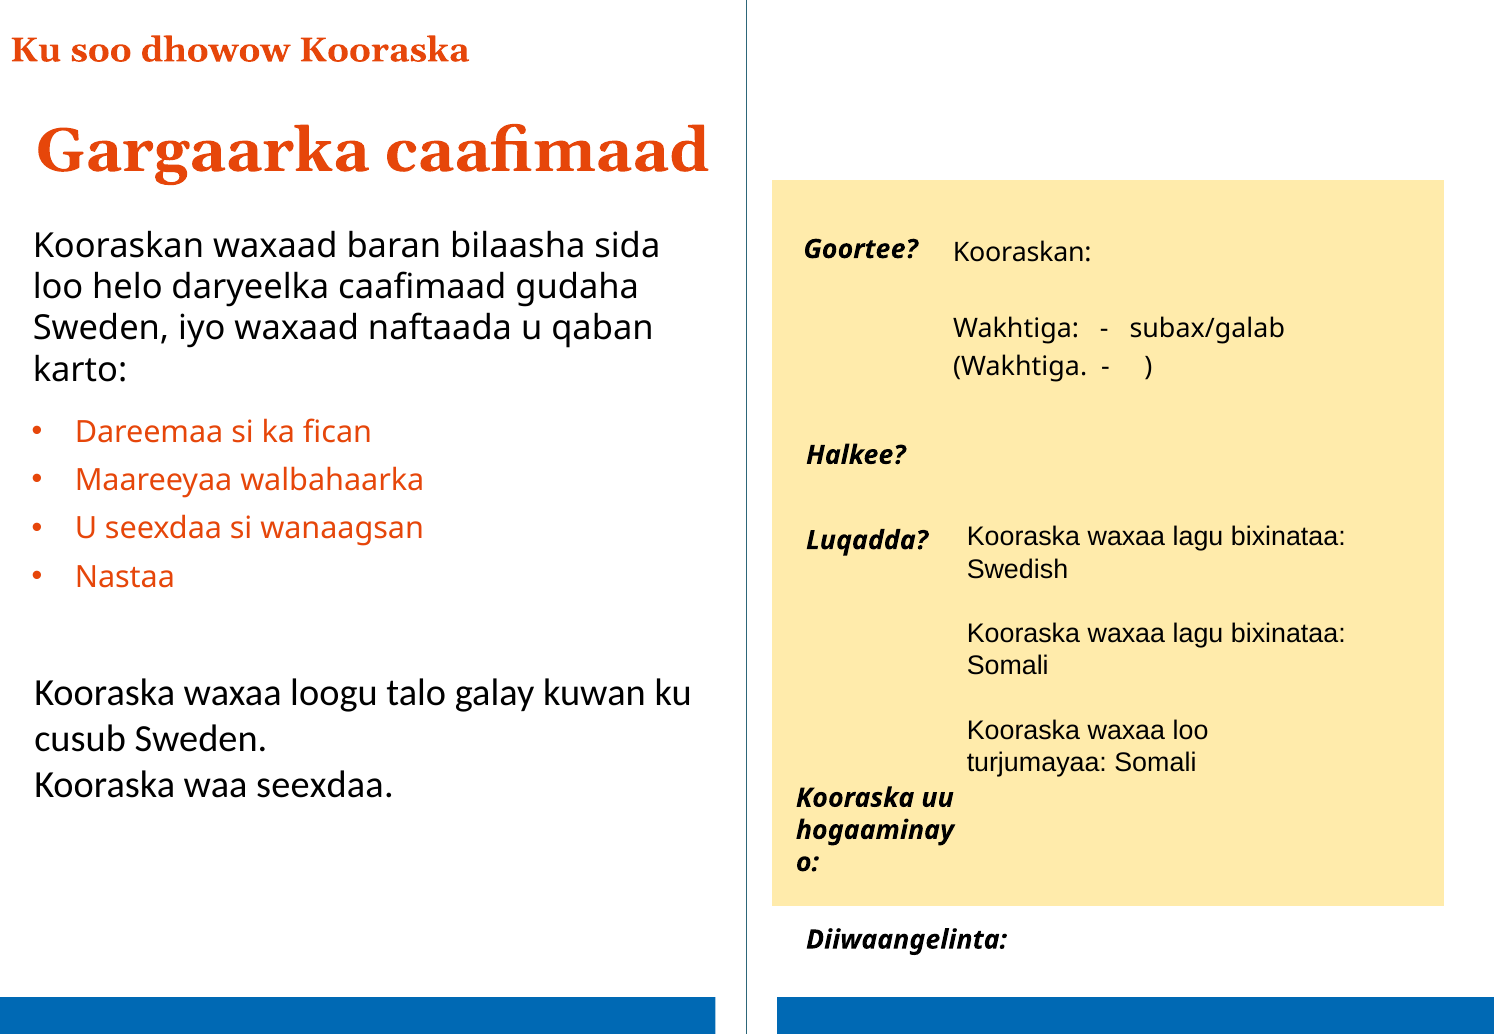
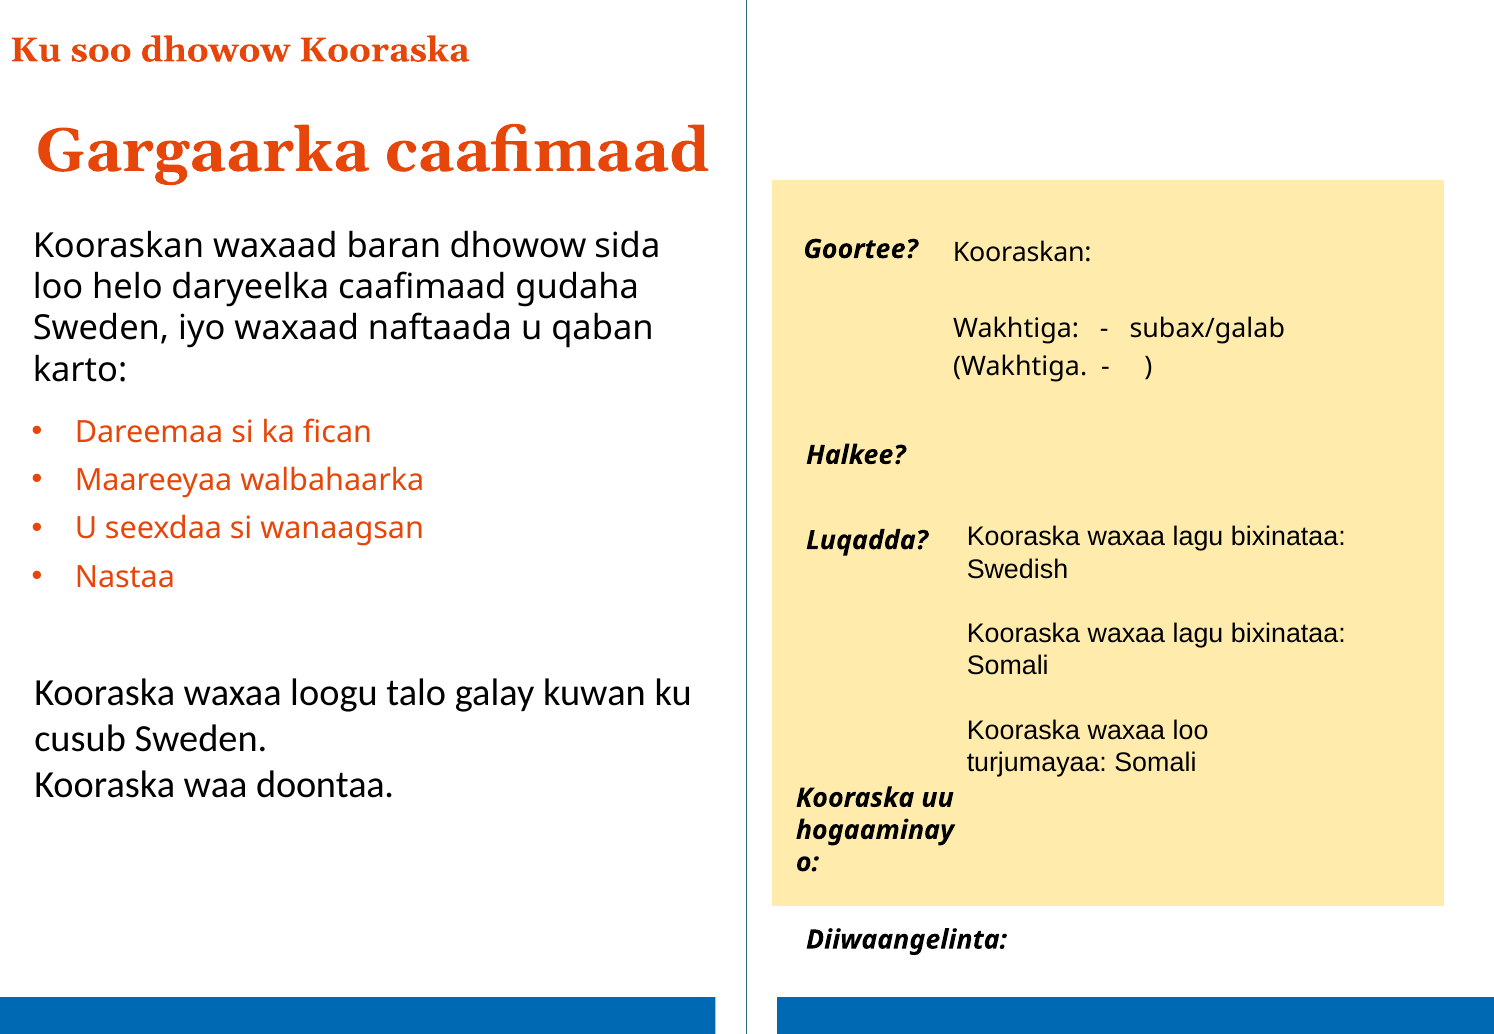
baran bilaasha: bilaasha -> dhowow (518, 246)
waa seexdaa: seexdaa -> doontaa (325, 785)
